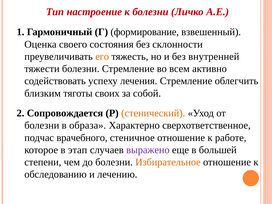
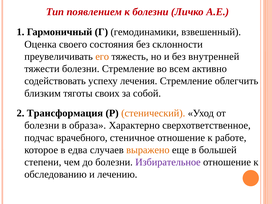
настроение: настроение -> появлением (94, 12)
формирование: формирование -> гемодинамики (145, 32)
Сопровождается: Сопровождается -> Трансформация (65, 113)
этап: этап -> едва (78, 150)
выражено colour: purple -> orange (148, 150)
Избирательное colour: orange -> purple (168, 162)
